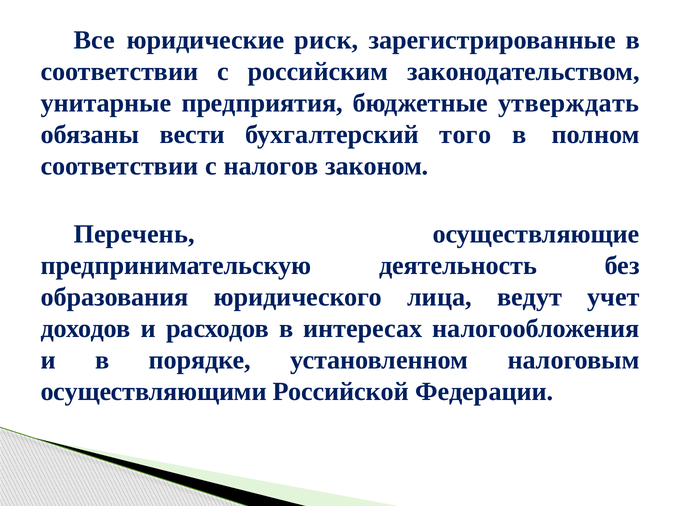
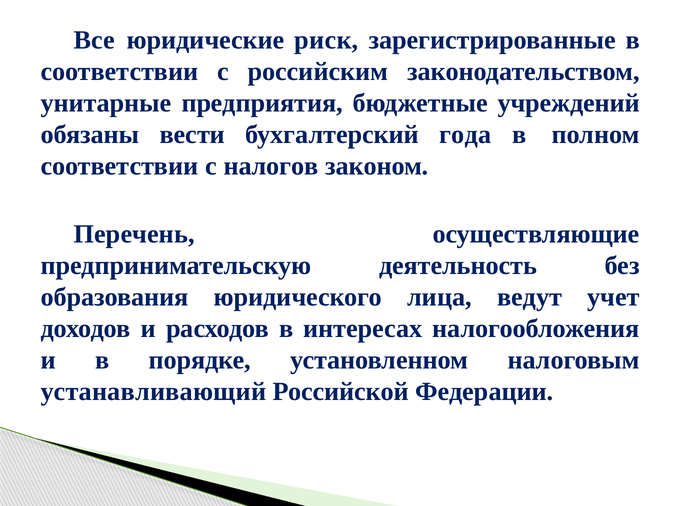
утверждать: утверждать -> учреждений (569, 103)
того: того -> года (465, 135)
осуществляющими: осуществляющими -> устанавливающий (153, 392)
